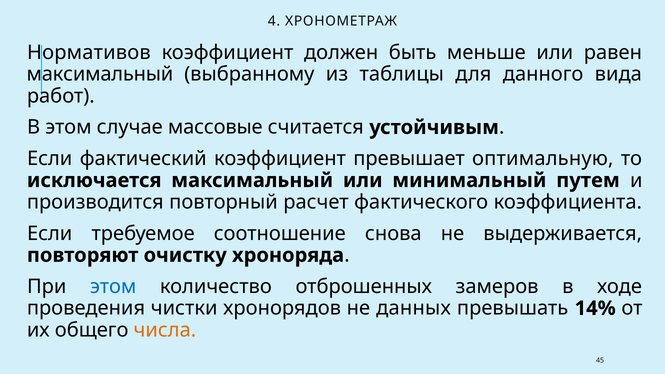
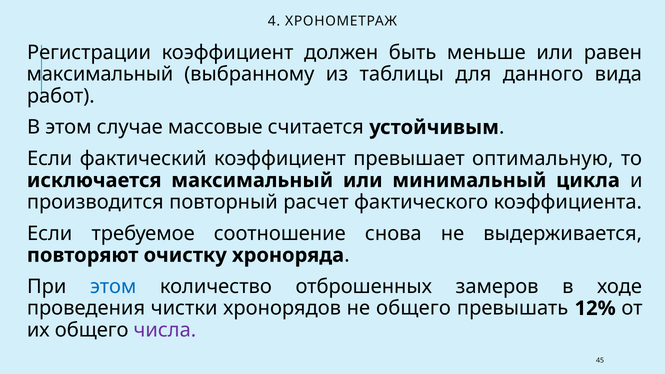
Нормативов: Нормативов -> Регистрации (89, 53)
путем: путем -> цикла (588, 180)
не данных: данных -> общего (413, 308)
14%: 14% -> 12% (595, 308)
числа colour: orange -> purple (165, 330)
